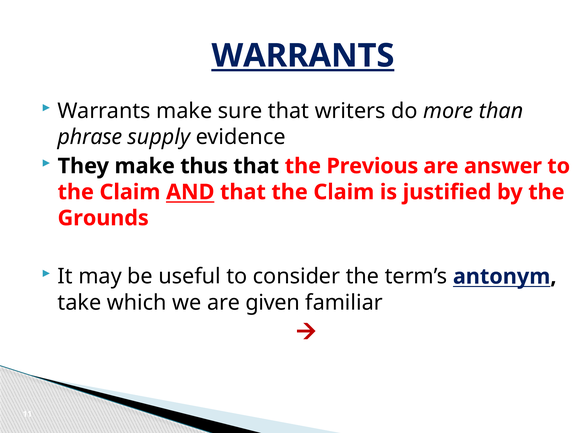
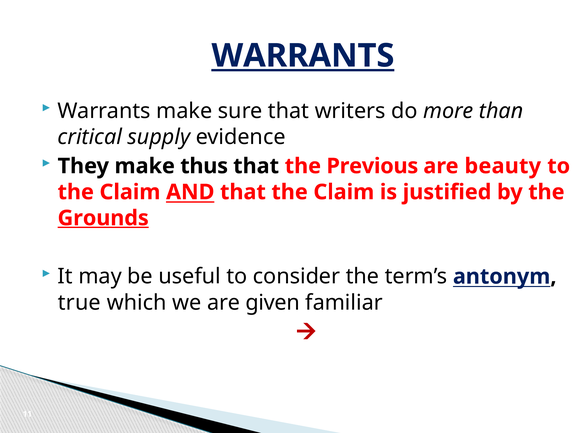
phrase: phrase -> critical (90, 137)
answer: answer -> beauty (503, 166)
Grounds underline: none -> present (103, 218)
take: take -> true (79, 302)
